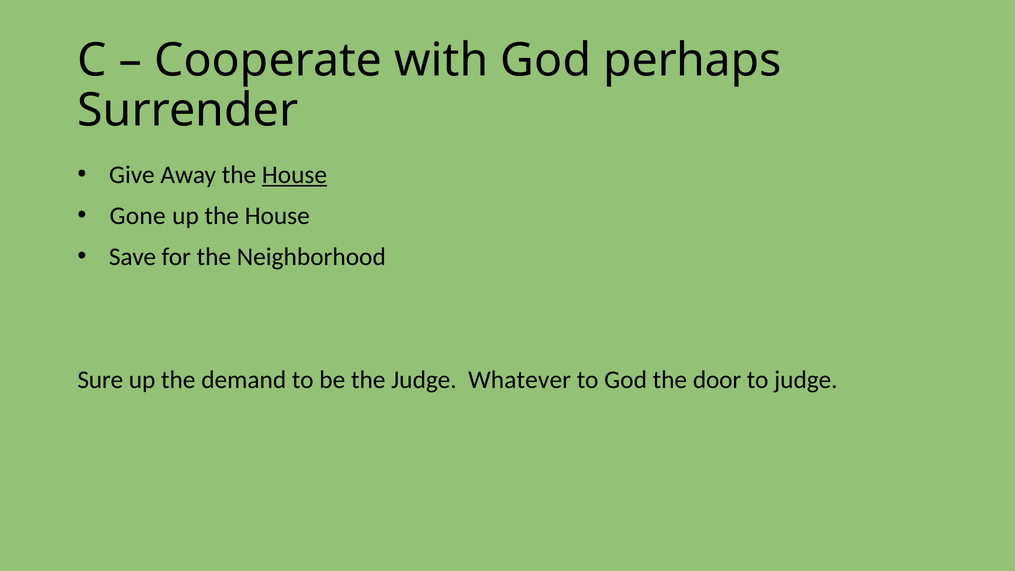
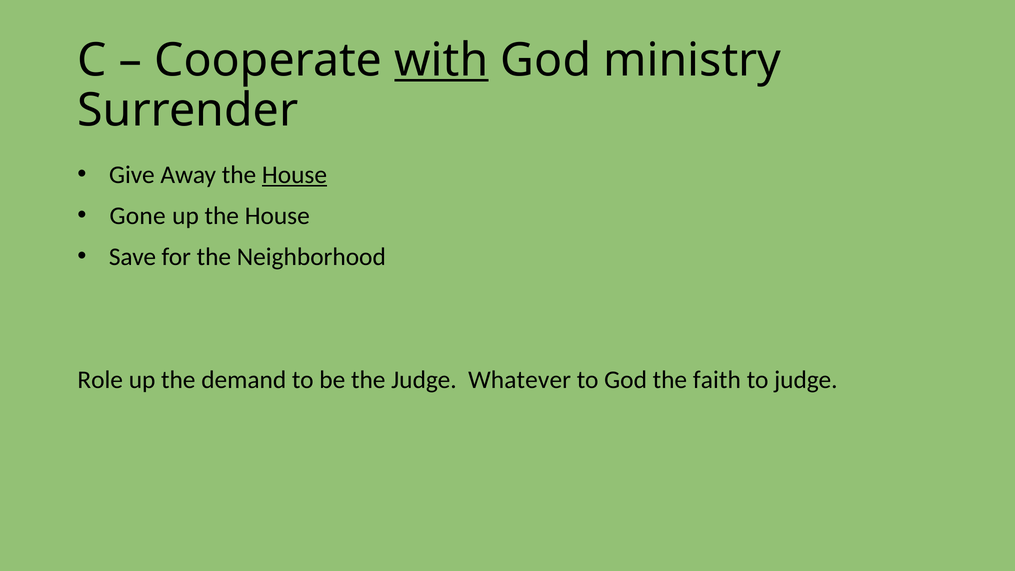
with underline: none -> present (441, 60)
perhaps: perhaps -> ministry (692, 60)
Sure: Sure -> Role (100, 380)
door: door -> faith (717, 380)
